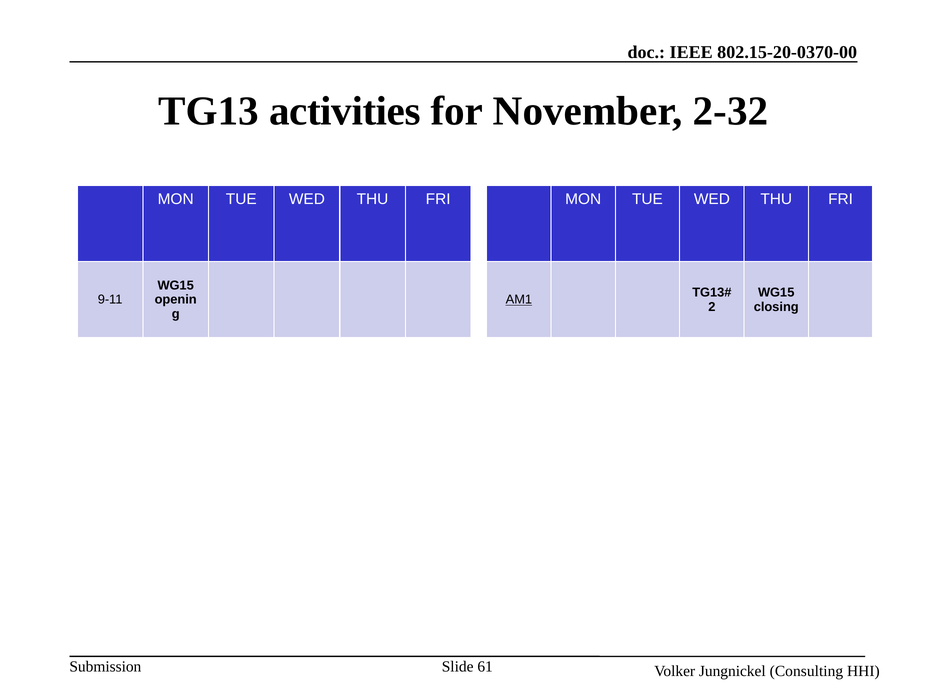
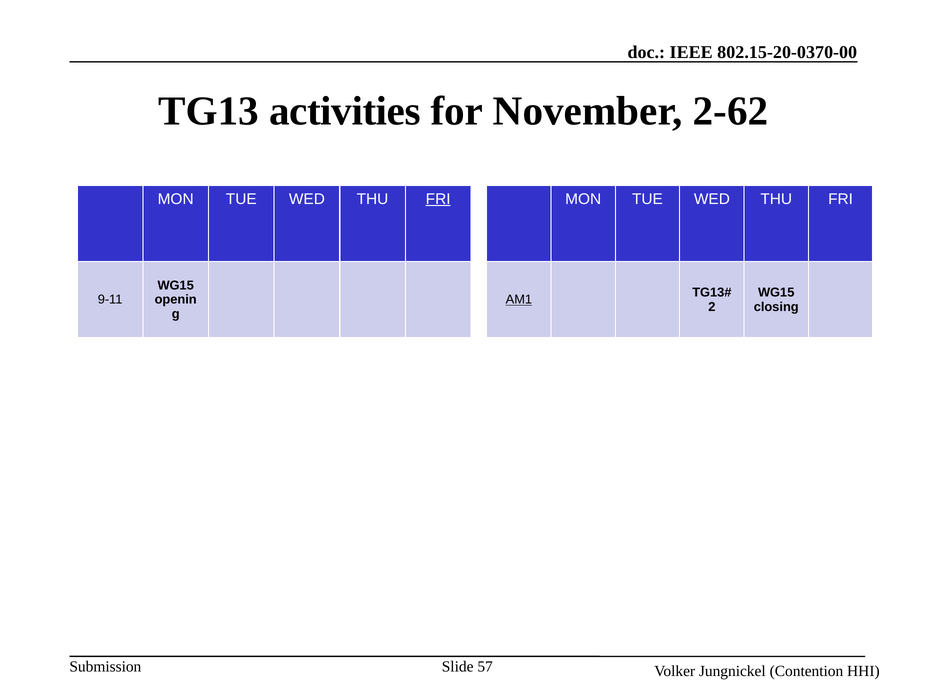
2-32: 2-32 -> 2-62 (731, 111)
FRI underline: none -> present (438, 199)
61: 61 -> 57 (485, 667)
Consulting: Consulting -> Contention (806, 671)
